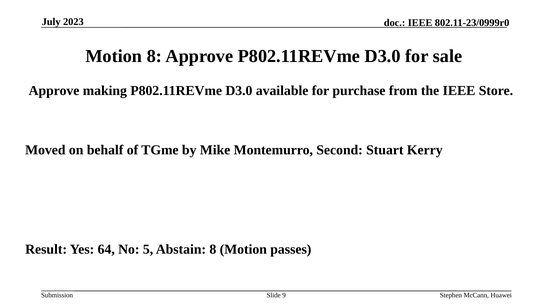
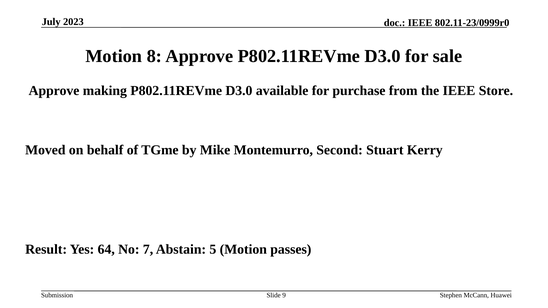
5: 5 -> 7 (148, 250)
Abstain 8: 8 -> 5 (213, 250)
